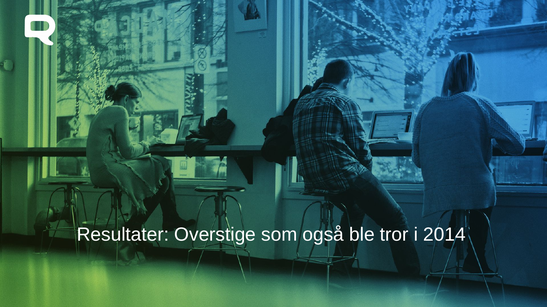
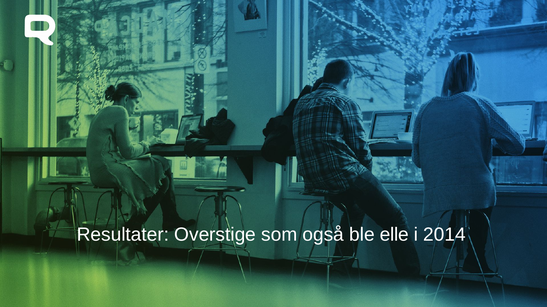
tror: tror -> elle (394, 235)
